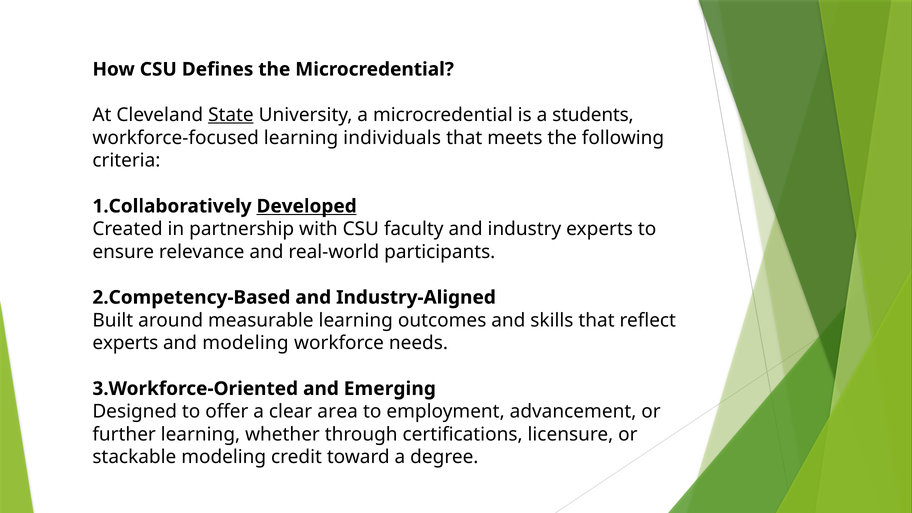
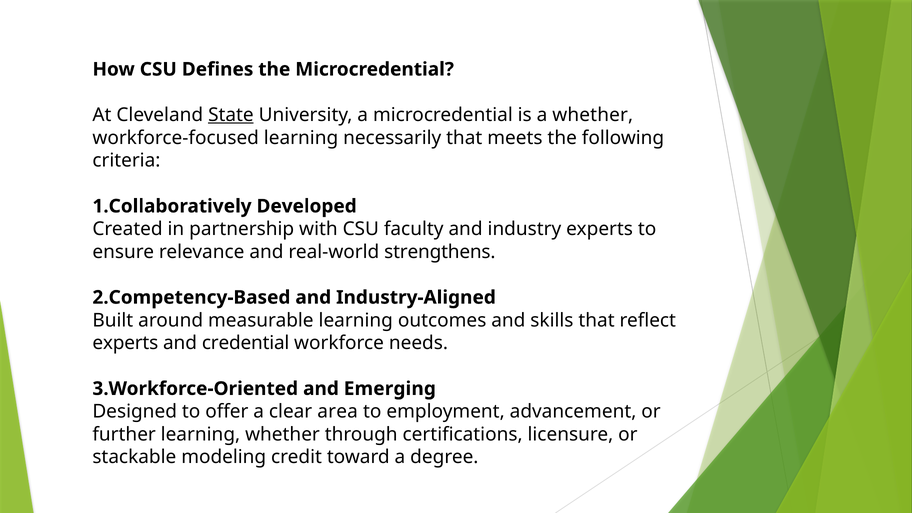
a students: students -> whether (593, 115)
individuals: individuals -> necessarily (392, 138)
Developed underline: present -> none (307, 206)
participants: participants -> strengthens (440, 252)
and modeling: modeling -> credential (246, 343)
